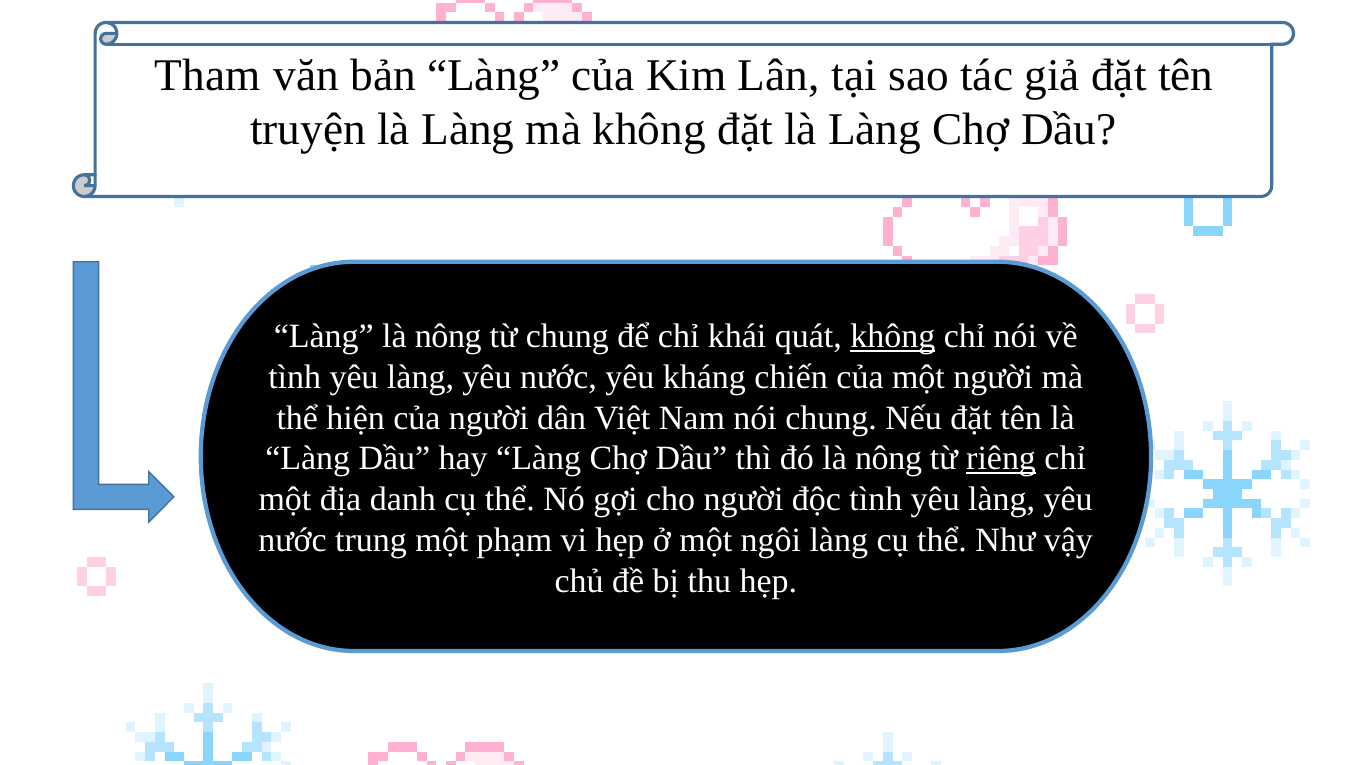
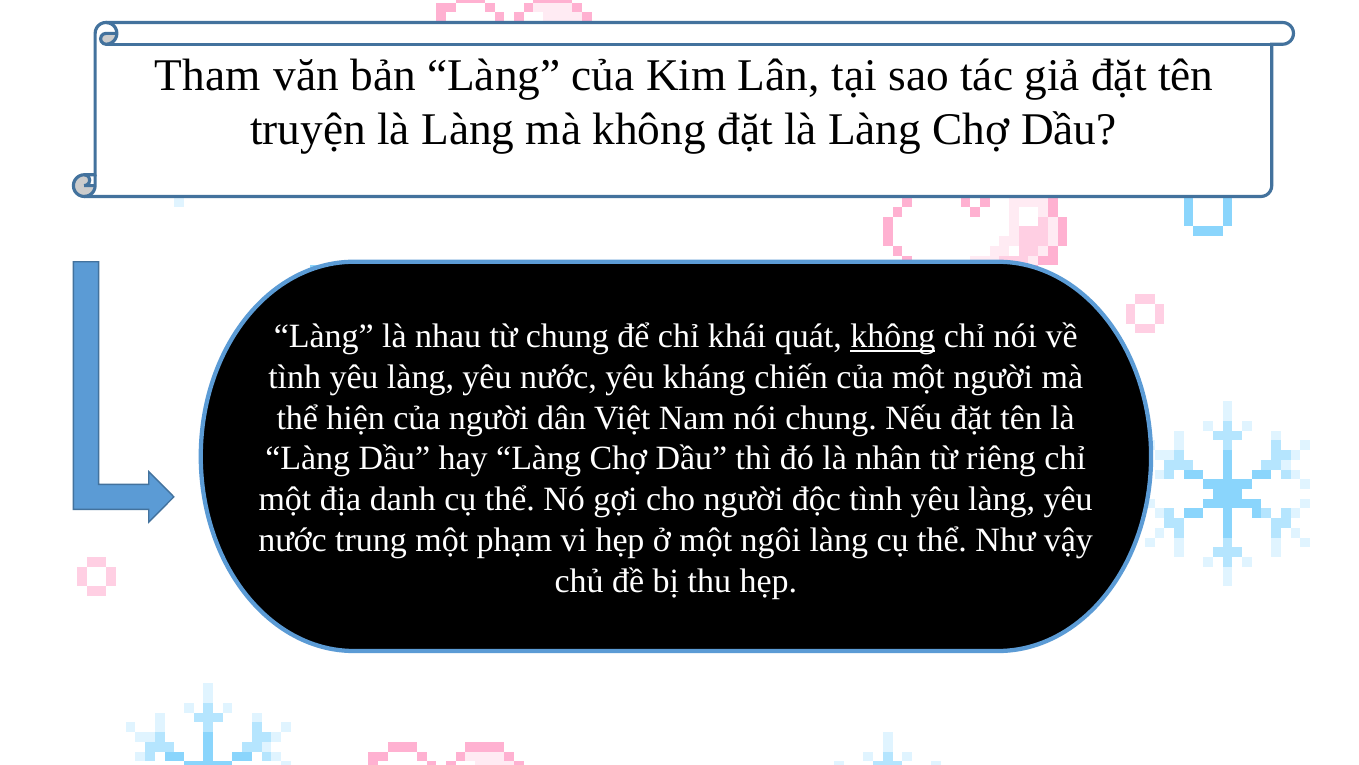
Làng là nông: nông -> nhau (448, 336)
đó là nông: nông -> nhân (888, 458)
riêng underline: present -> none (1001, 458)
